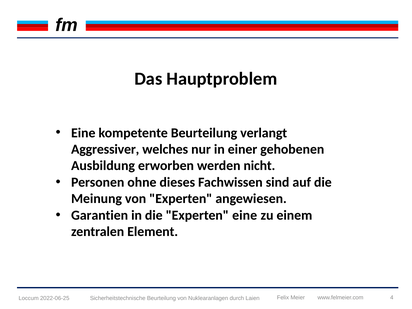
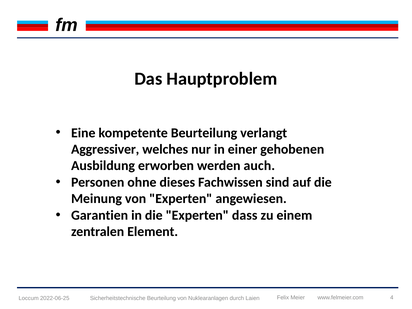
nicht: nicht -> auch (259, 166)
Experten eine: eine -> dass (245, 215)
